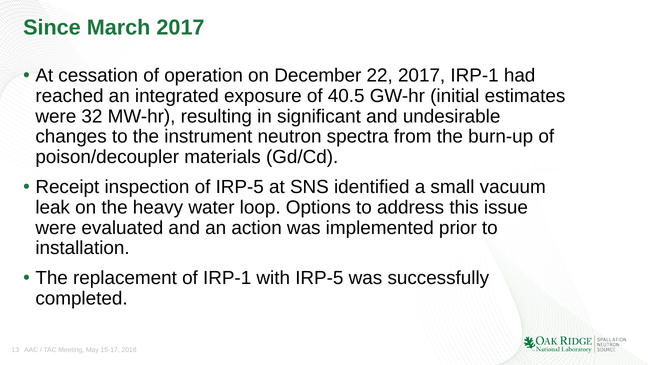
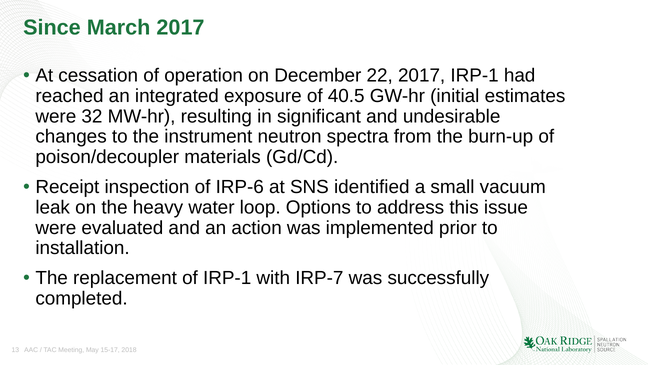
of IRP-5: IRP-5 -> IRP-6 (240, 187)
with IRP-5: IRP-5 -> IRP-7 (319, 278)
